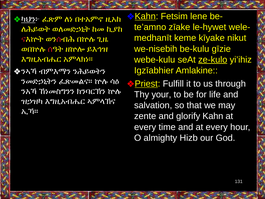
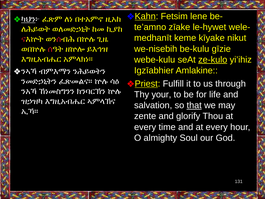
that underline: none -> present (194, 105)
glorify Kahn: Kahn -> Thou (213, 116)
Hizb: Hizb -> Soul (189, 138)
